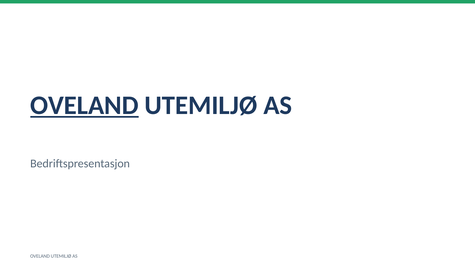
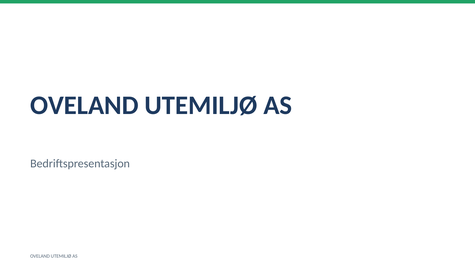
OVELAND underline: present -> none (84, 105)
